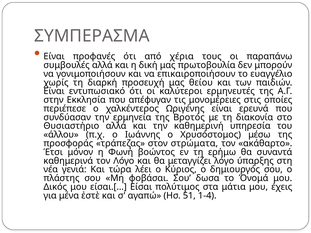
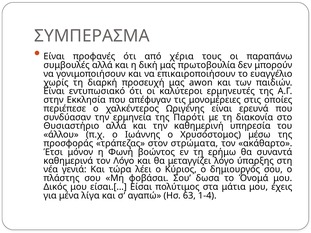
θείου: θείου -> awon (201, 83)
Βροτός: Βροτός -> Παρότι (189, 117)
ἐστὲ: ἐστὲ -> λίγα (90, 196)
51: 51 -> 63 (189, 196)
